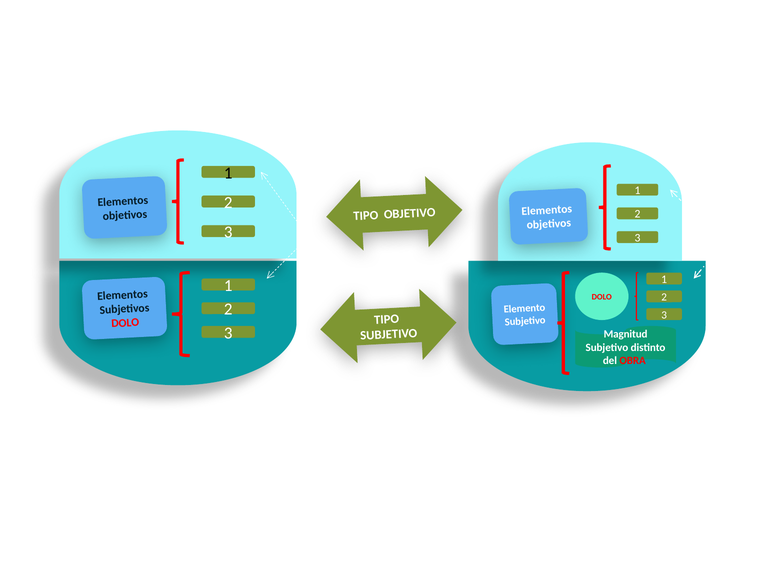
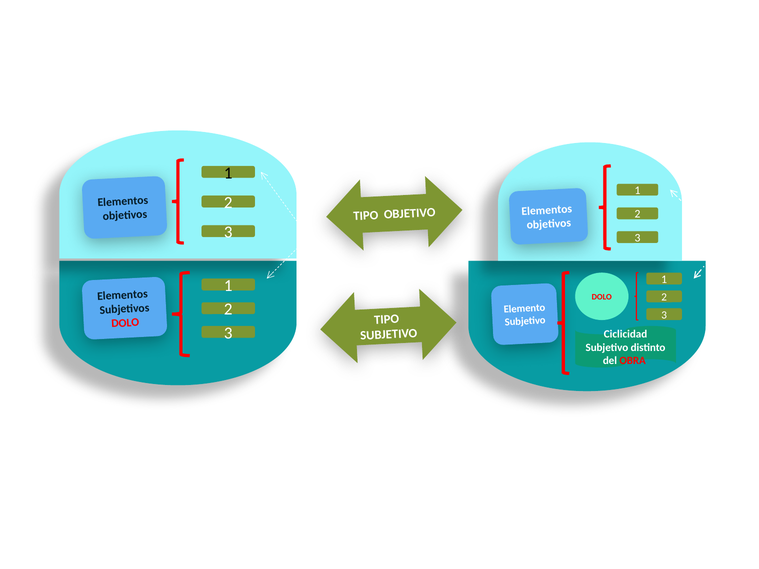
Magnitud: Magnitud -> Ciclicidad (626, 334)
